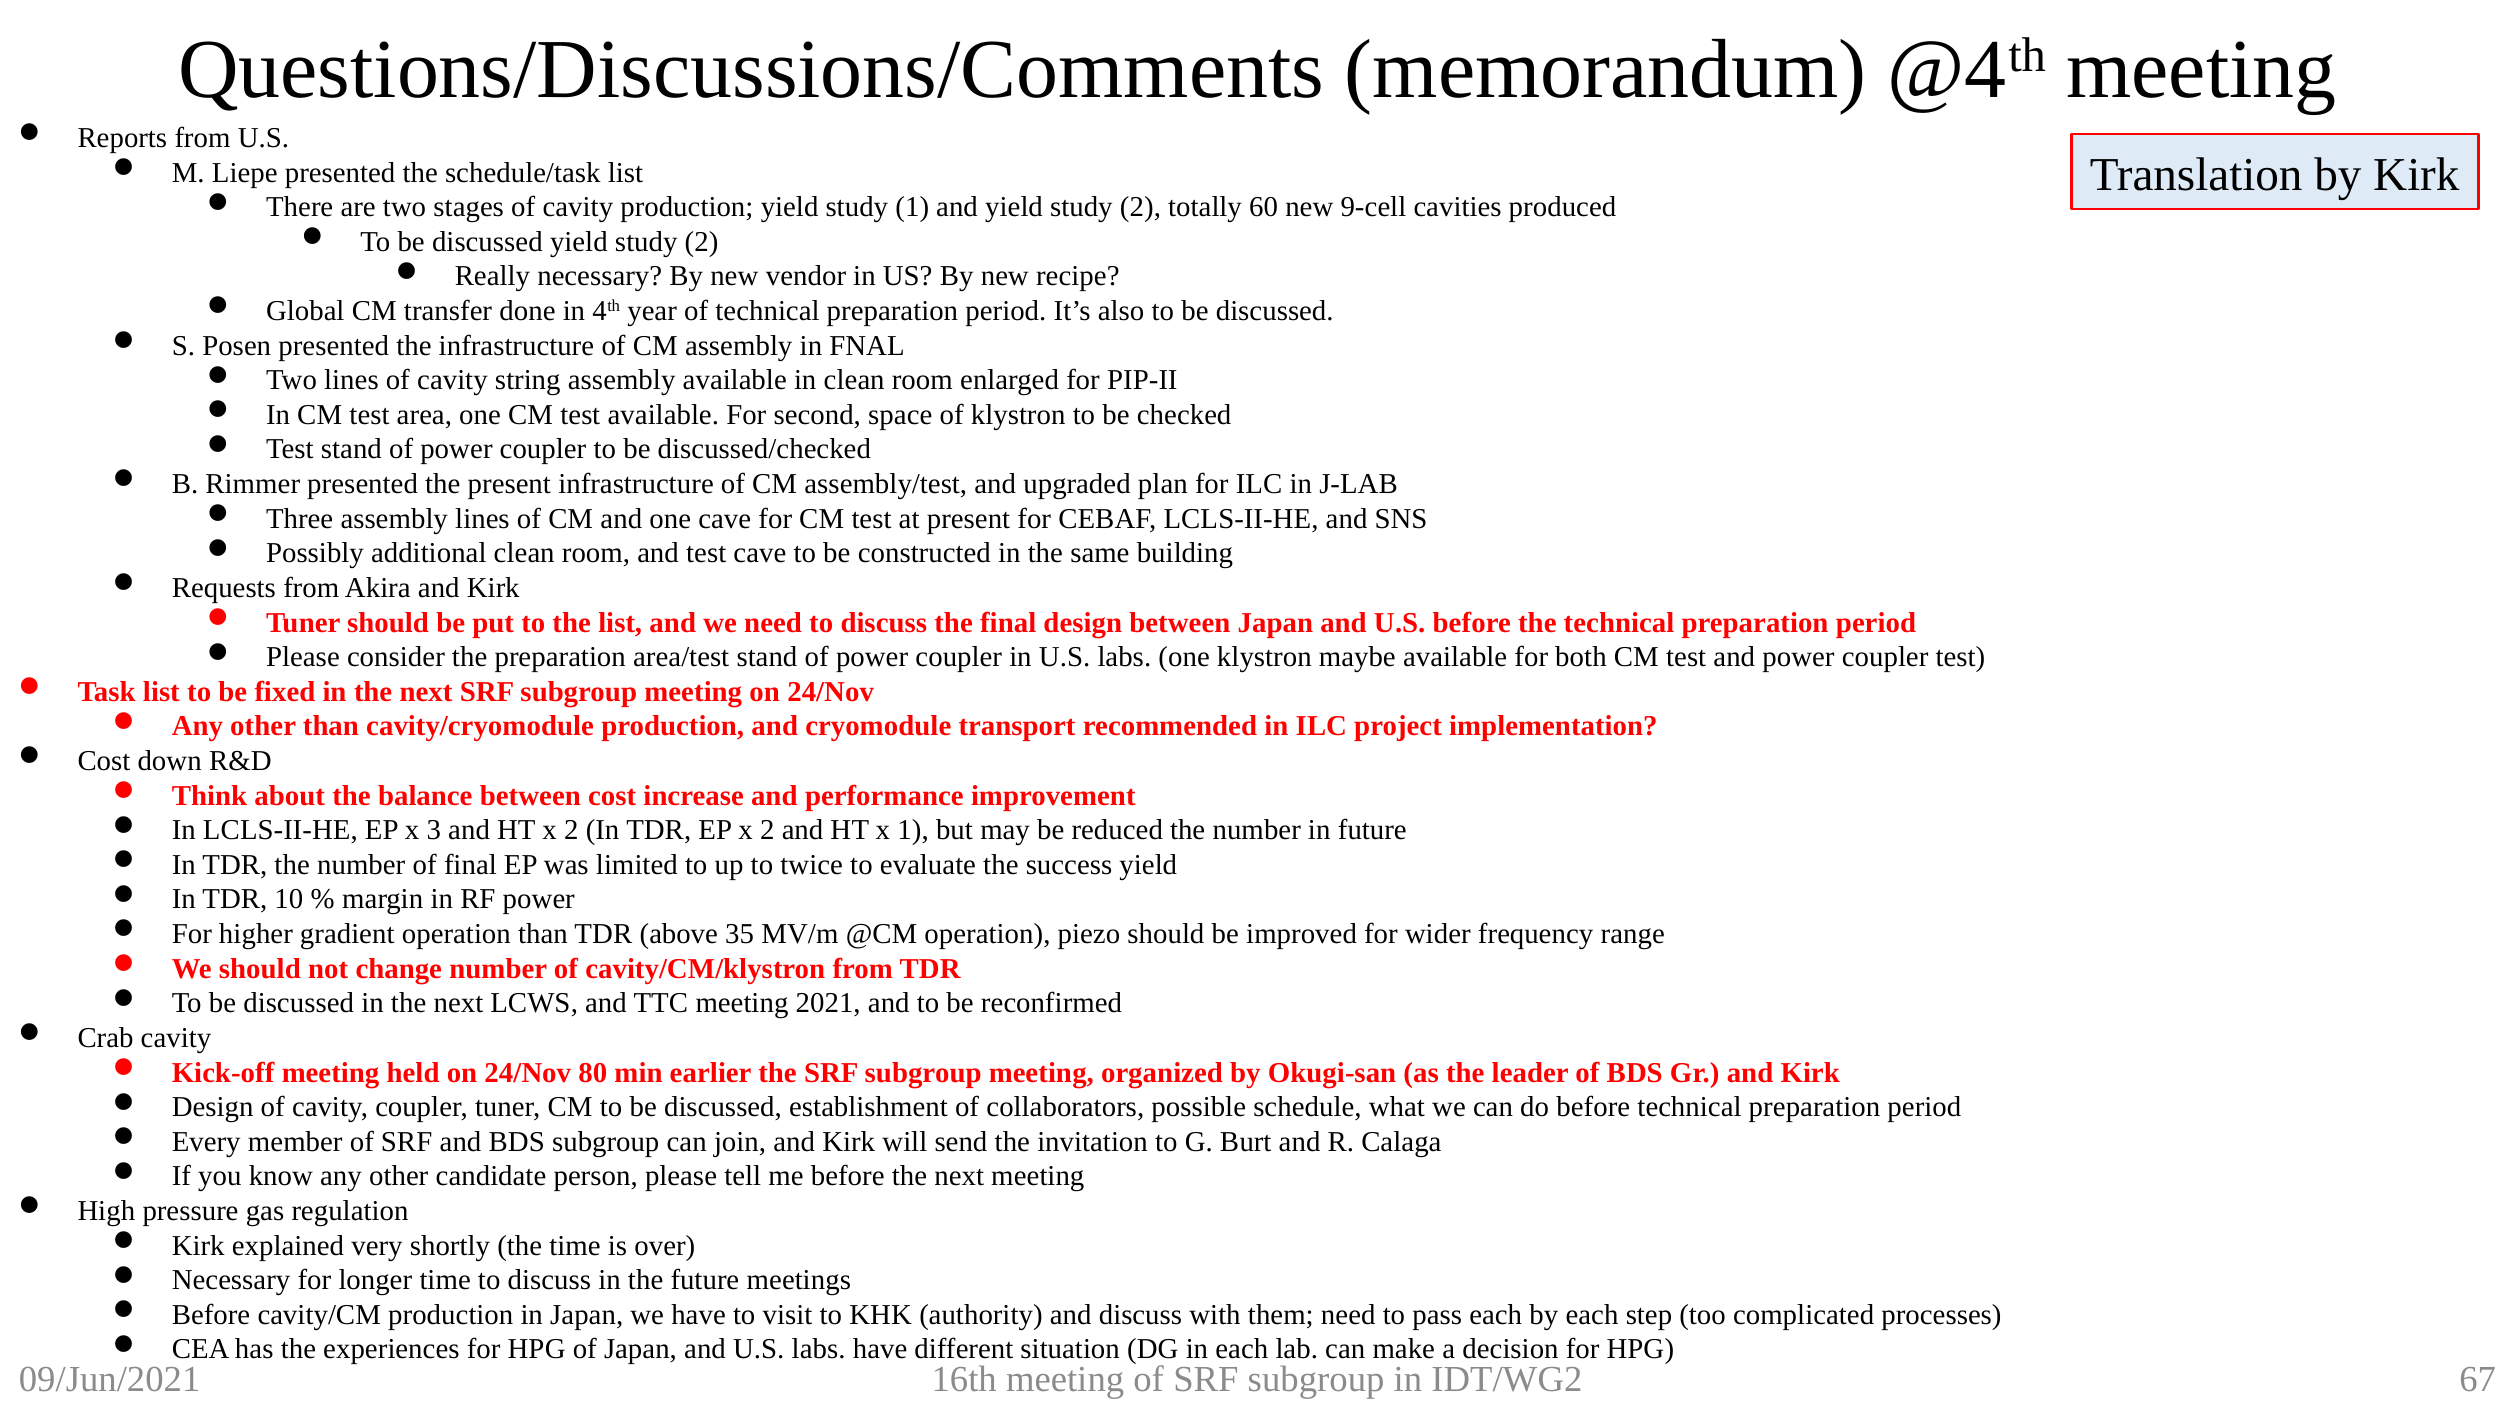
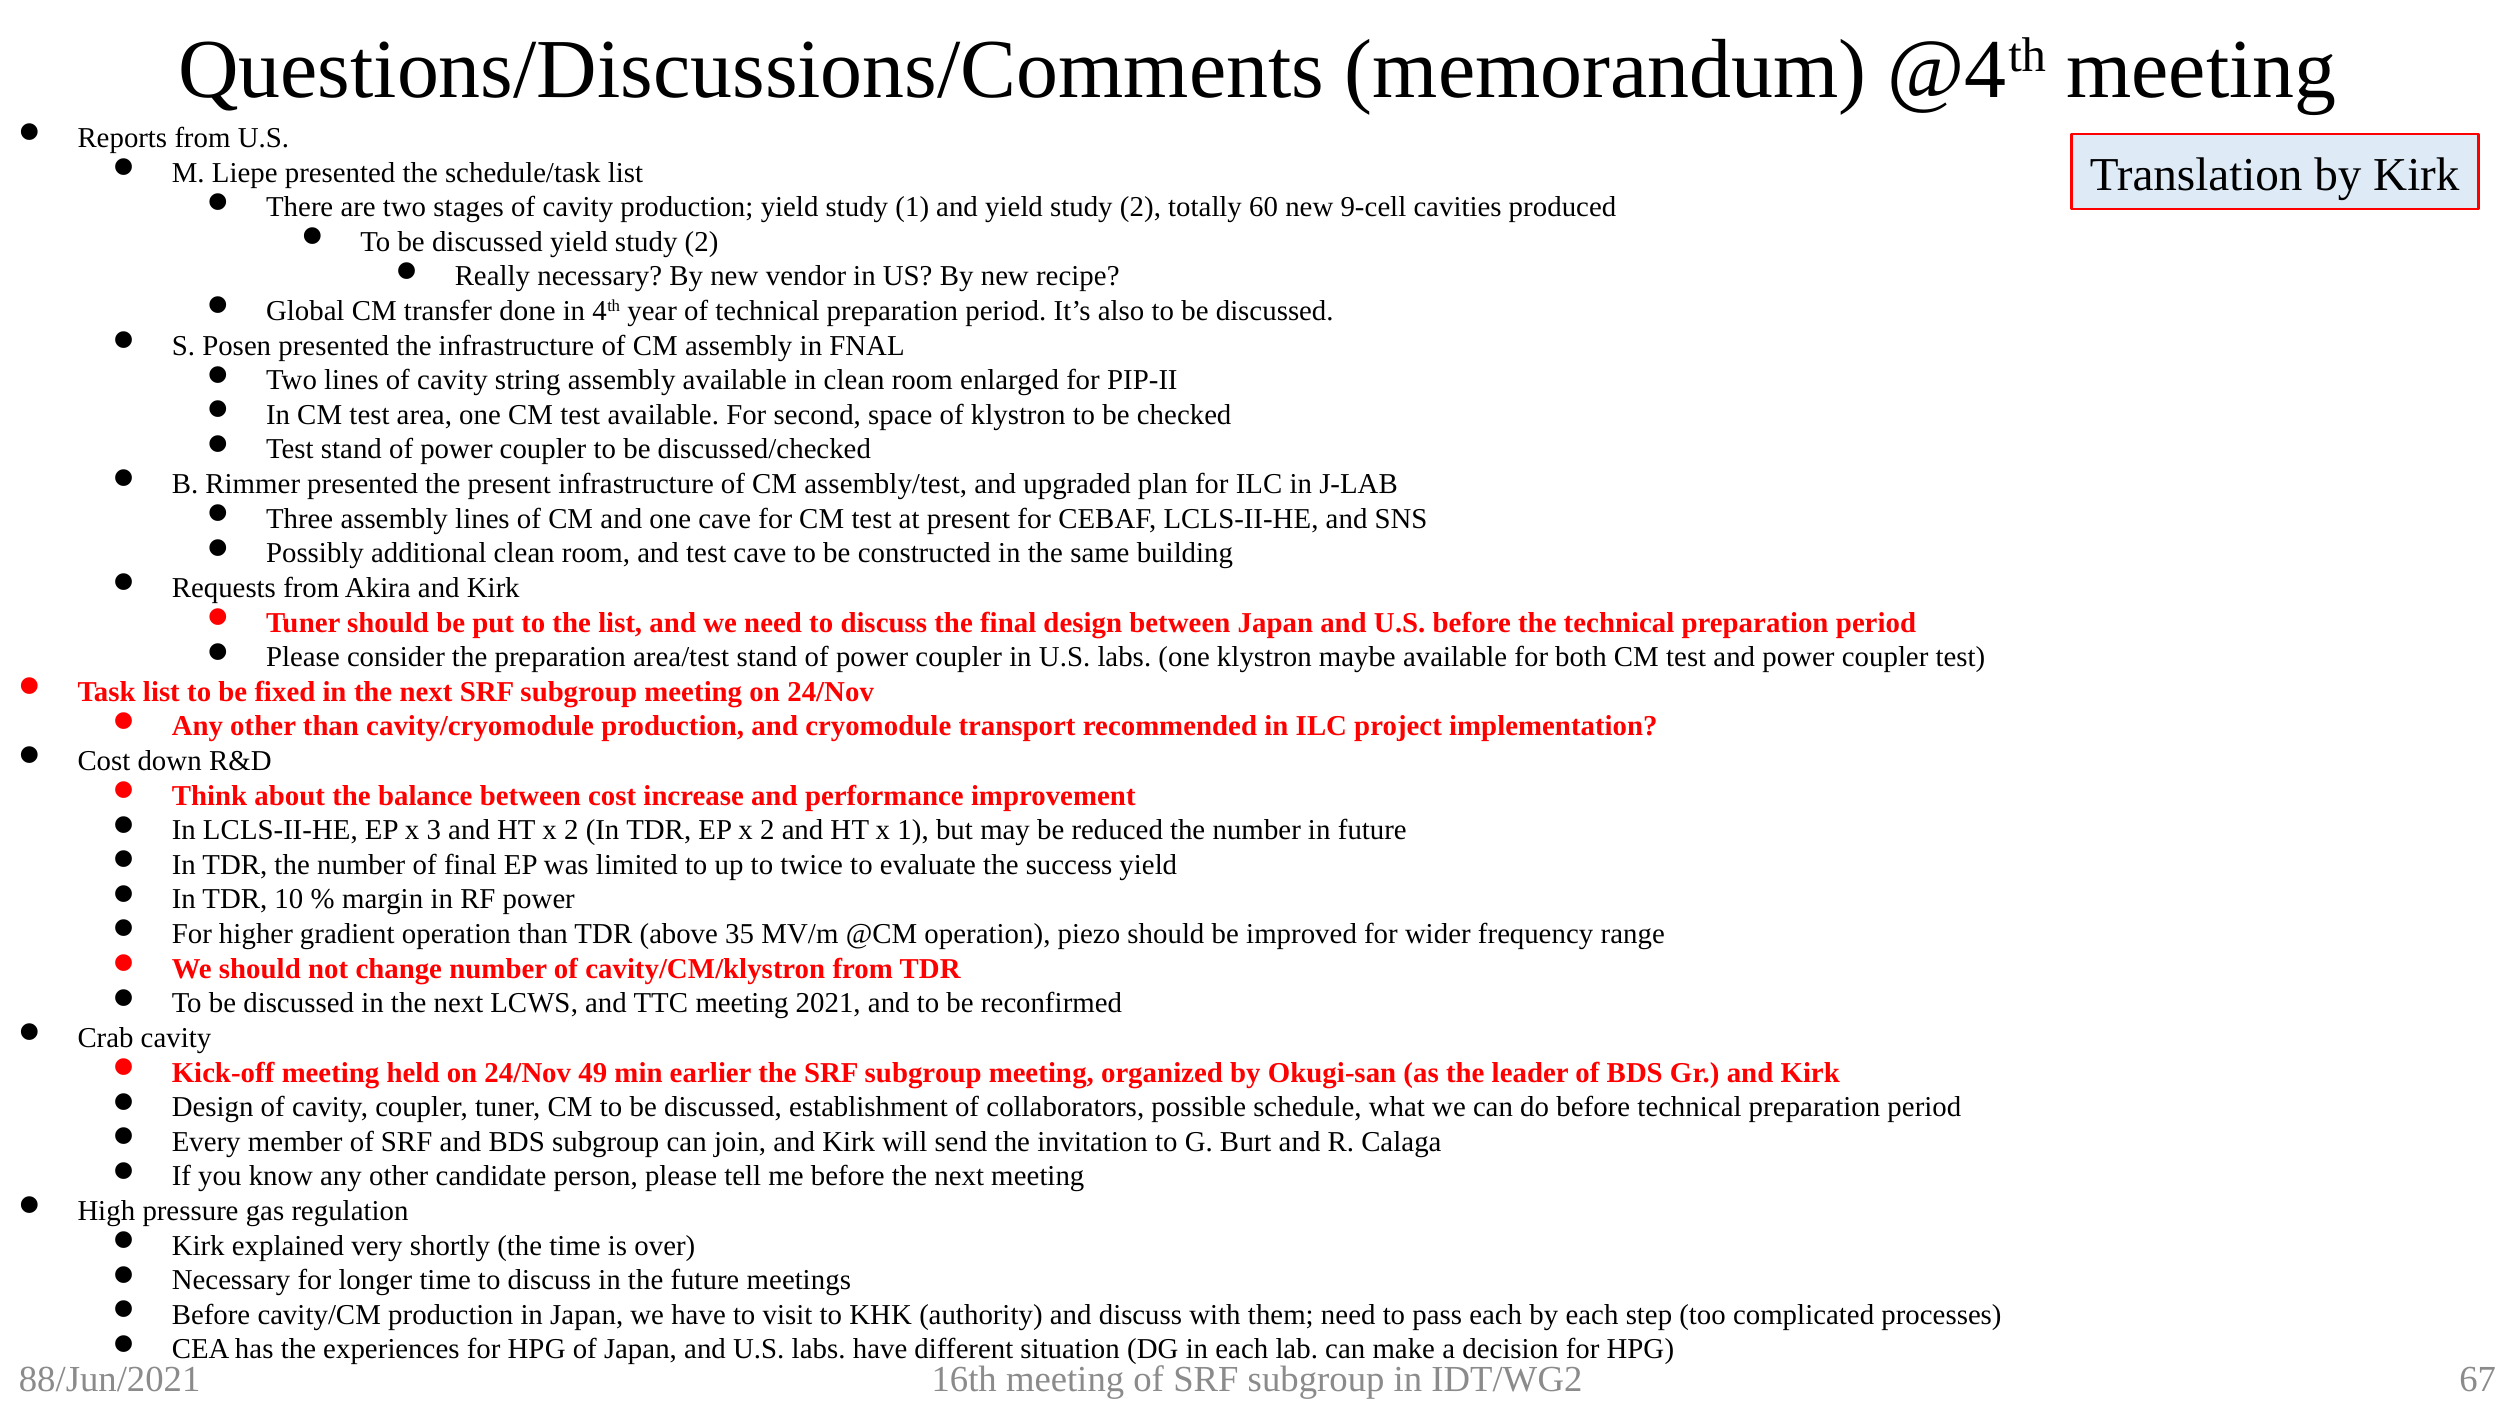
80: 80 -> 49 (593, 1072)
09/Jun/2021: 09/Jun/2021 -> 88/Jun/2021 (110, 1380)
